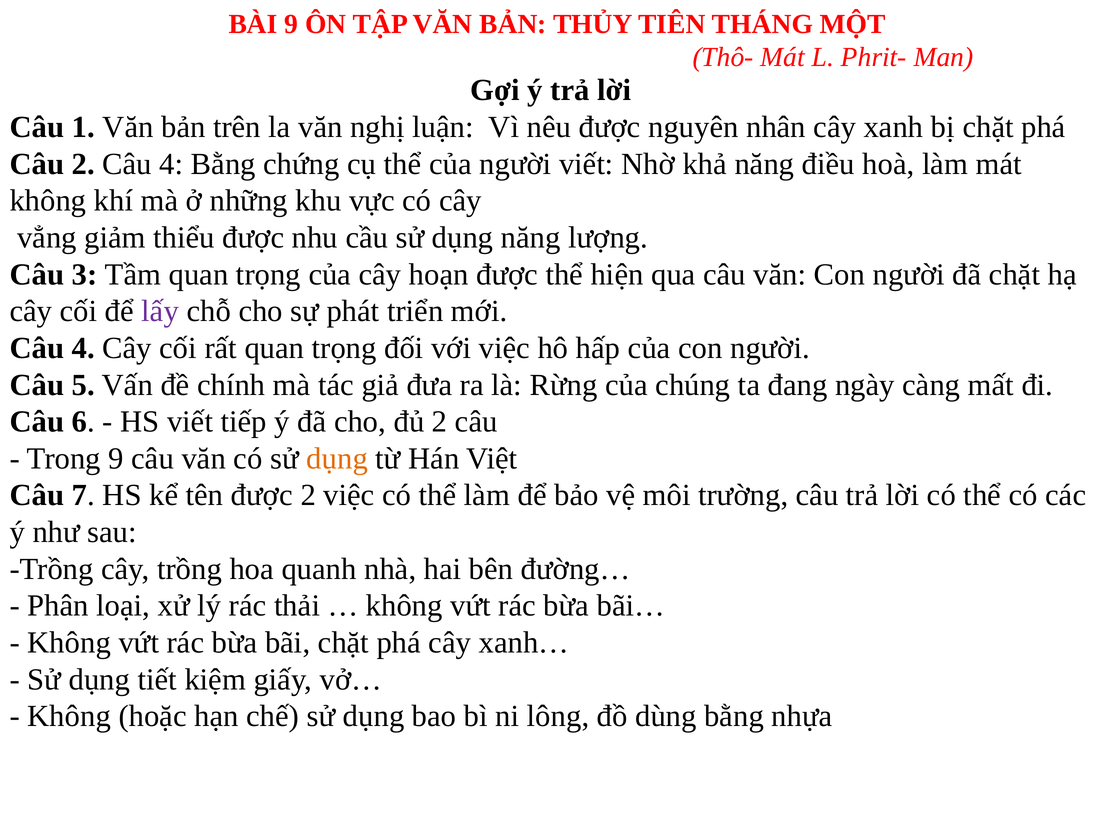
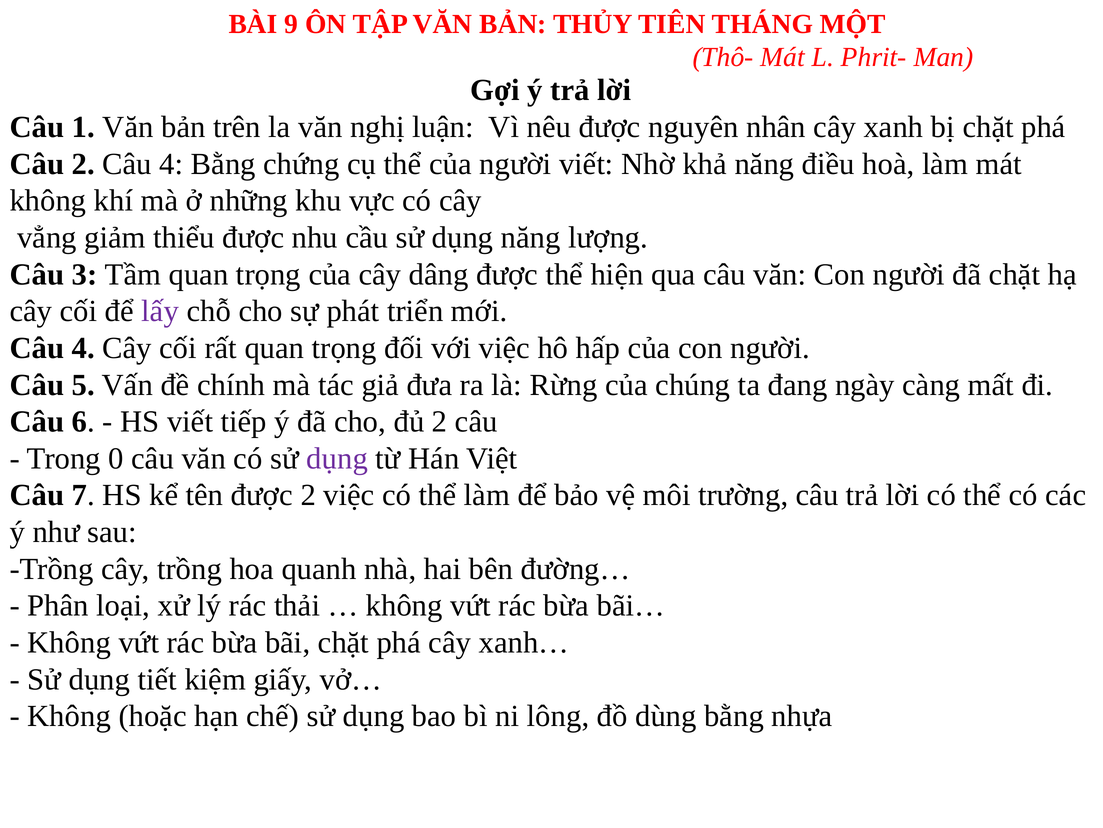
hoạn: hoạn -> dâng (439, 274)
Trong 9: 9 -> 0 (116, 458)
dụng colour: orange -> purple (337, 458)
